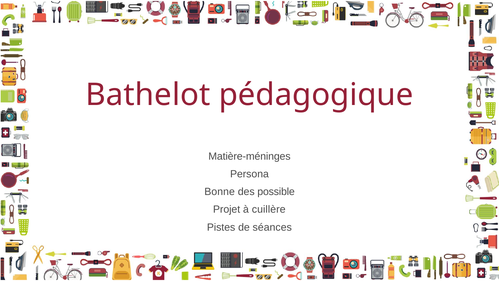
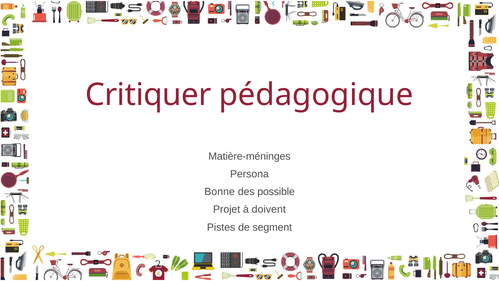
Bathelot: Bathelot -> Critiquer (148, 95)
cuillère: cuillère -> doivent (269, 209)
séances: séances -> segment (272, 227)
